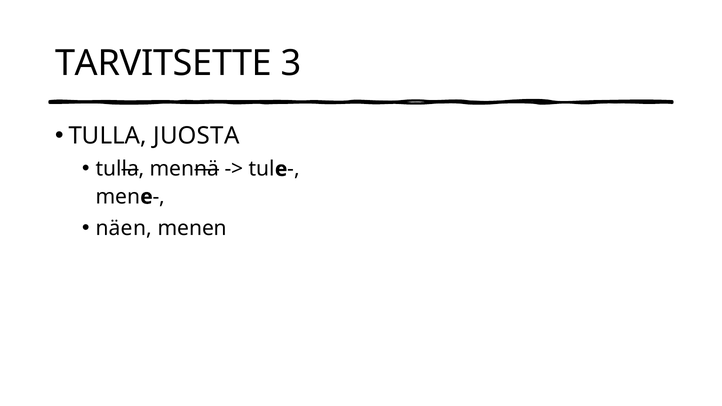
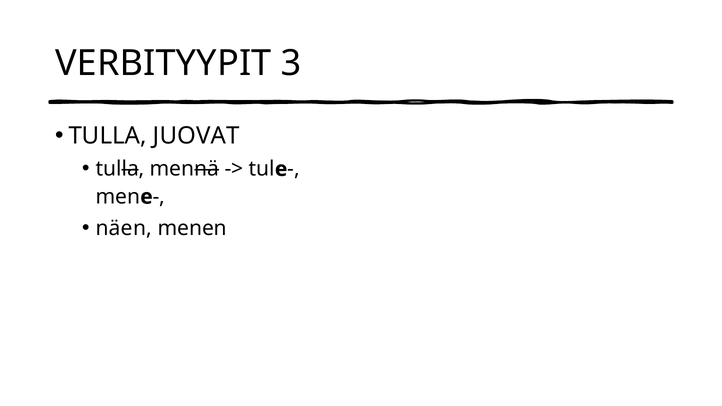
TARVITSETTE: TARVITSETTE -> VERBITYYPIT (163, 63)
JUOSTA: JUOSTA -> JUOVAT (196, 136)
